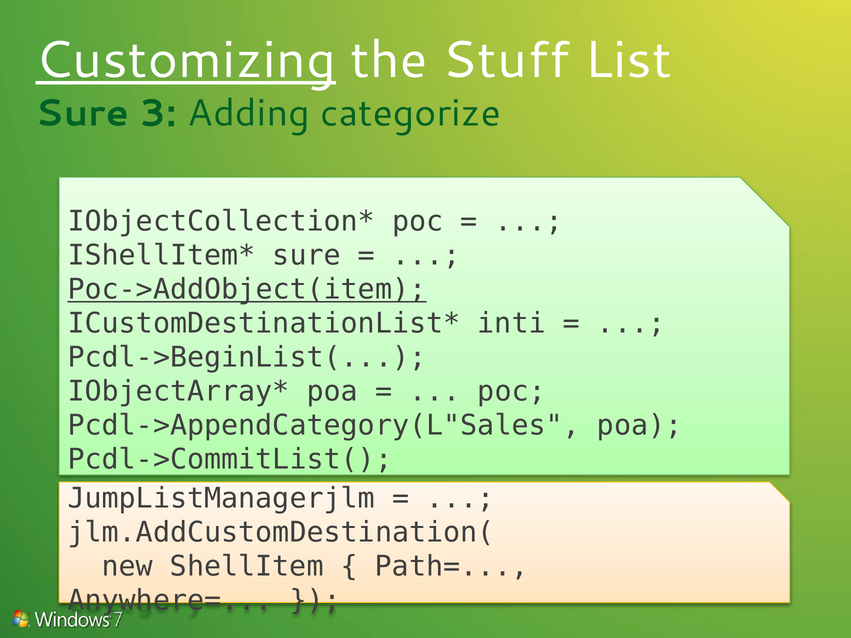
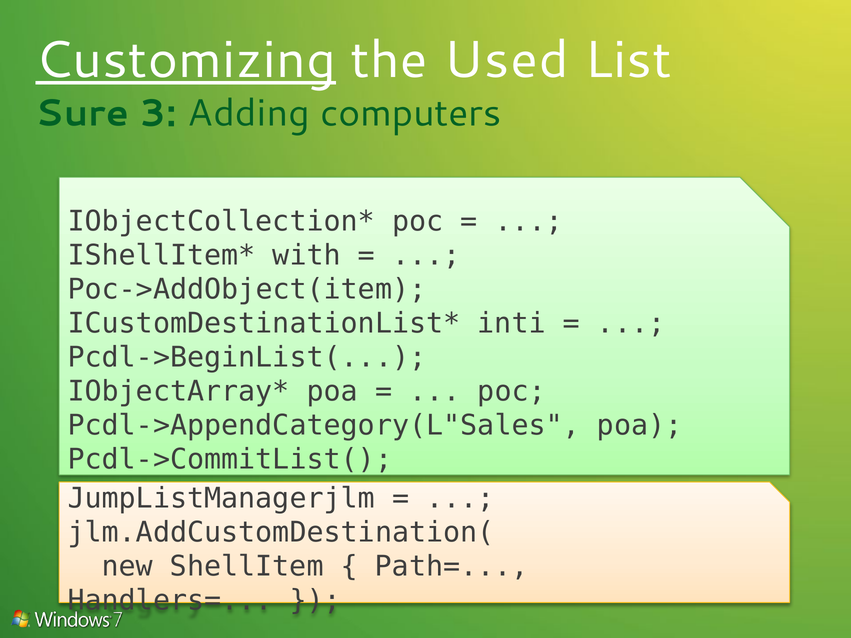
Stuff: Stuff -> Used (506, 60)
categorize: categorize -> computers (411, 113)
sure: sure -> with (307, 255)
Poc->AddObject(item underline: present -> none (247, 290)
Anywhere=: Anywhere= -> Handlers= (170, 601)
